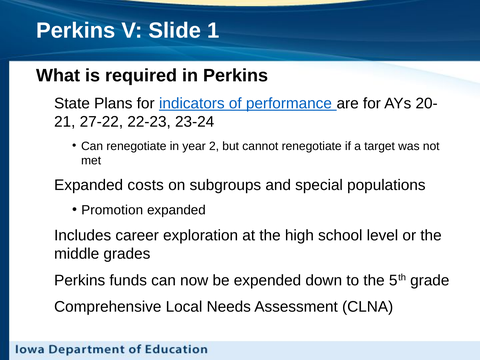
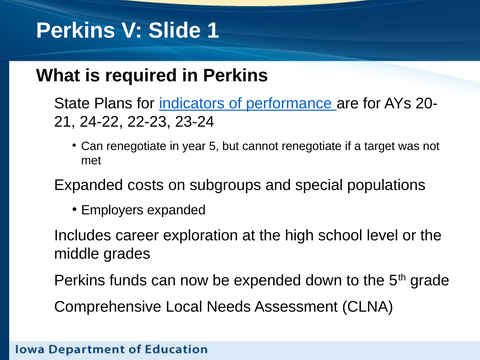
27-22: 27-22 -> 24-22 (101, 122)
2: 2 -> 5 (214, 146)
Promotion: Promotion -> Employers (112, 210)
